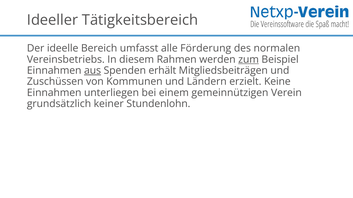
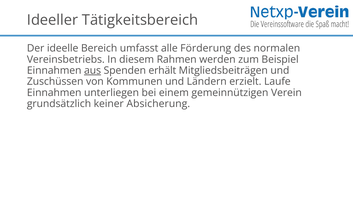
zum underline: present -> none (249, 60)
Keine: Keine -> Laufe (277, 82)
Stundenlohn: Stundenlohn -> Absicherung (158, 104)
